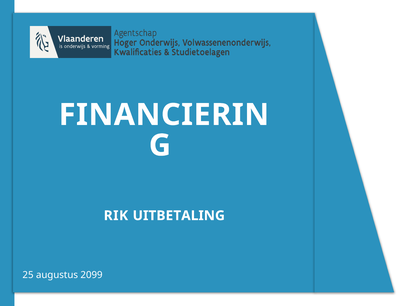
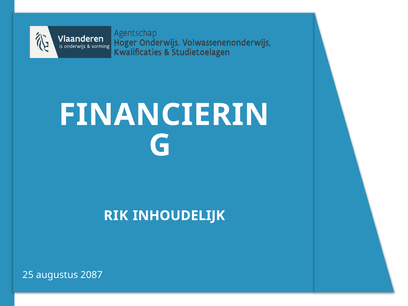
UITBETALING: UITBETALING -> INHOUDELIJK (179, 216)
2099: 2099 -> 2087 (92, 275)
